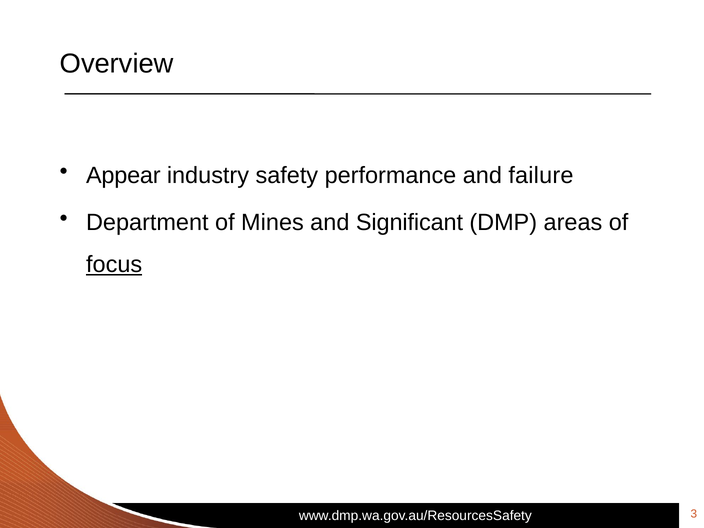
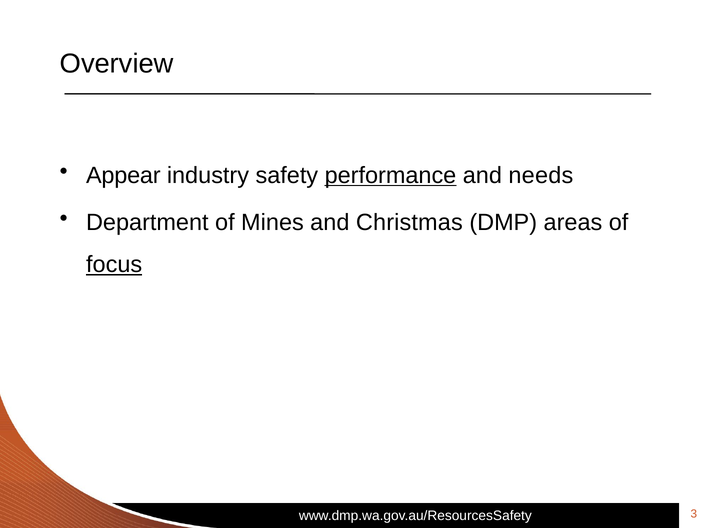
performance underline: none -> present (390, 175)
failure: failure -> needs (541, 175)
Significant: Significant -> Christmas (409, 222)
